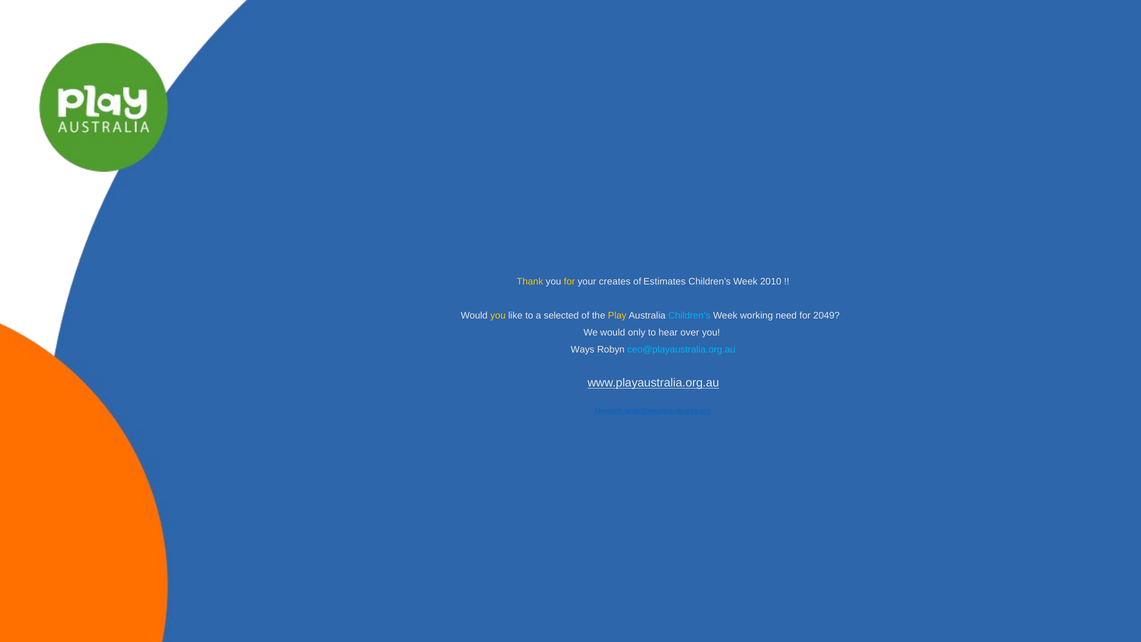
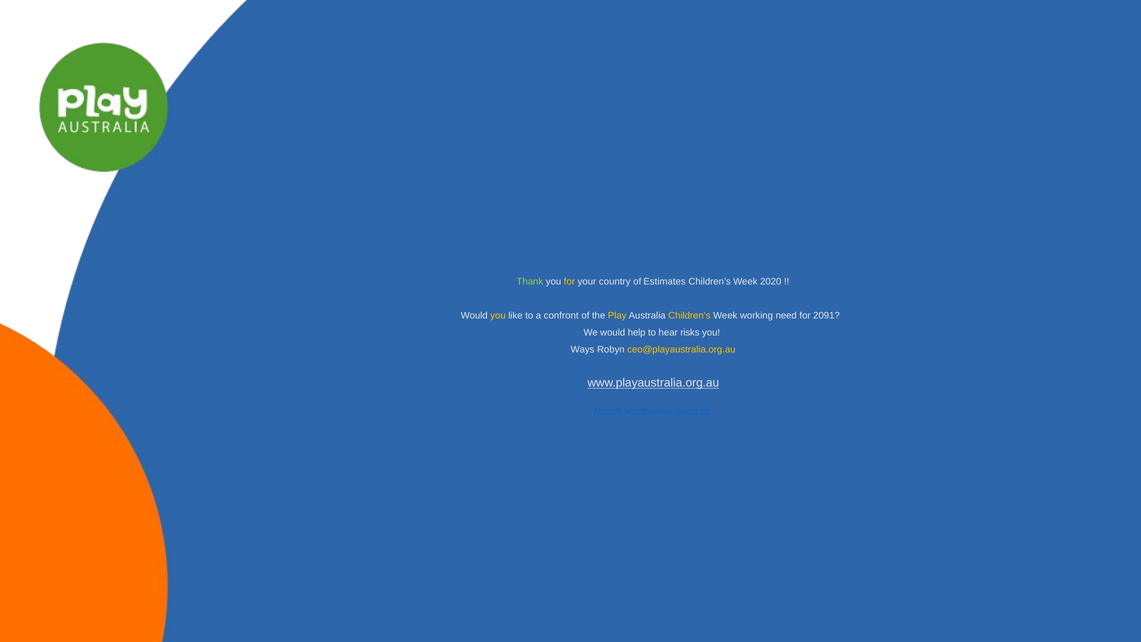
Thank colour: yellow -> light green (530, 281)
creates: creates -> country (615, 281)
2010: 2010 -> 2020 (771, 281)
selected: selected -> confront (561, 316)
Children’s colour: light blue -> yellow (689, 316)
2049: 2049 -> 2091 (826, 316)
only: only -> help (637, 333)
over: over -> risks (690, 333)
ceo@playaustralia.org.au colour: light blue -> yellow (681, 350)
